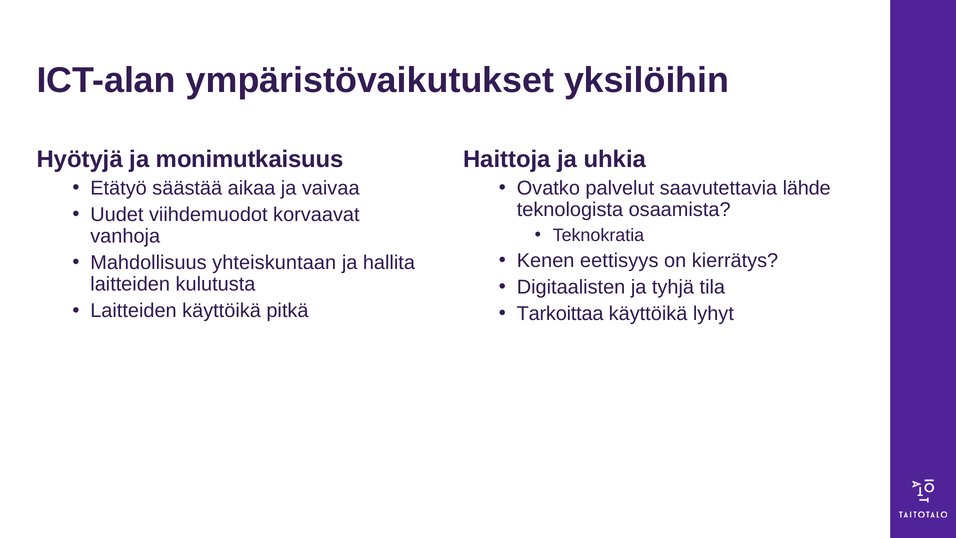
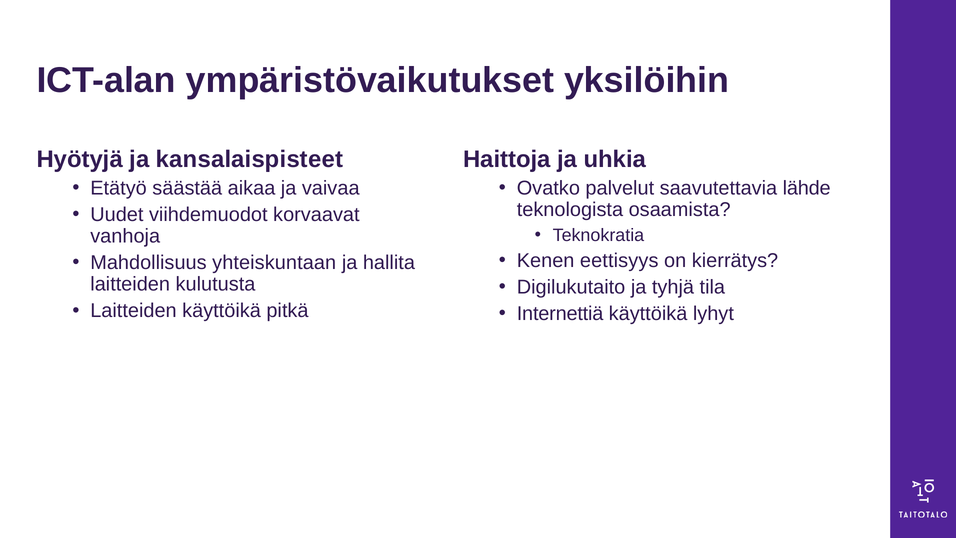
monimutkaisuus: monimutkaisuus -> kansalaispisteet (249, 160)
Digitaalisten: Digitaalisten -> Digilukutaito (571, 287)
Tarkoittaa: Tarkoittaa -> Internettiä (560, 313)
